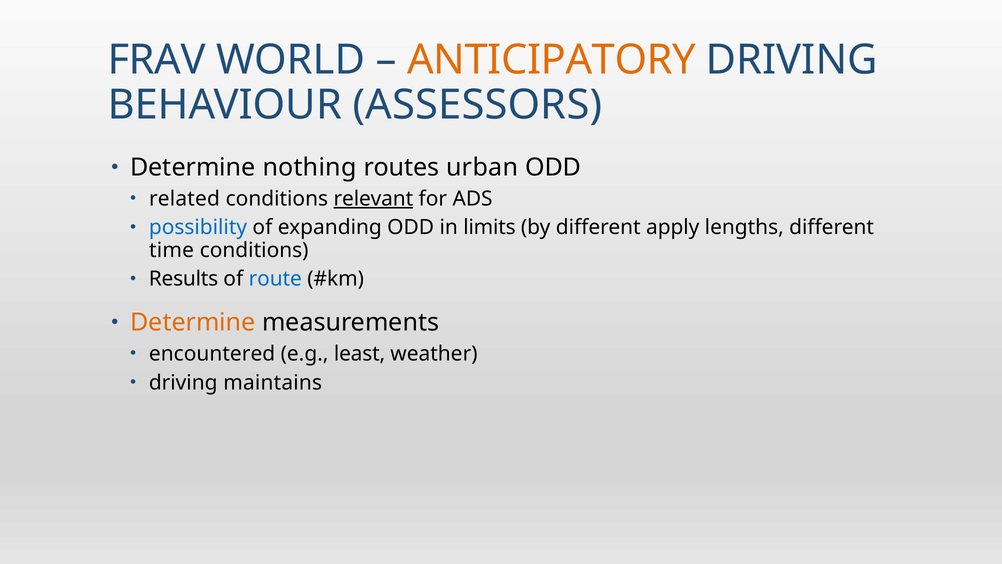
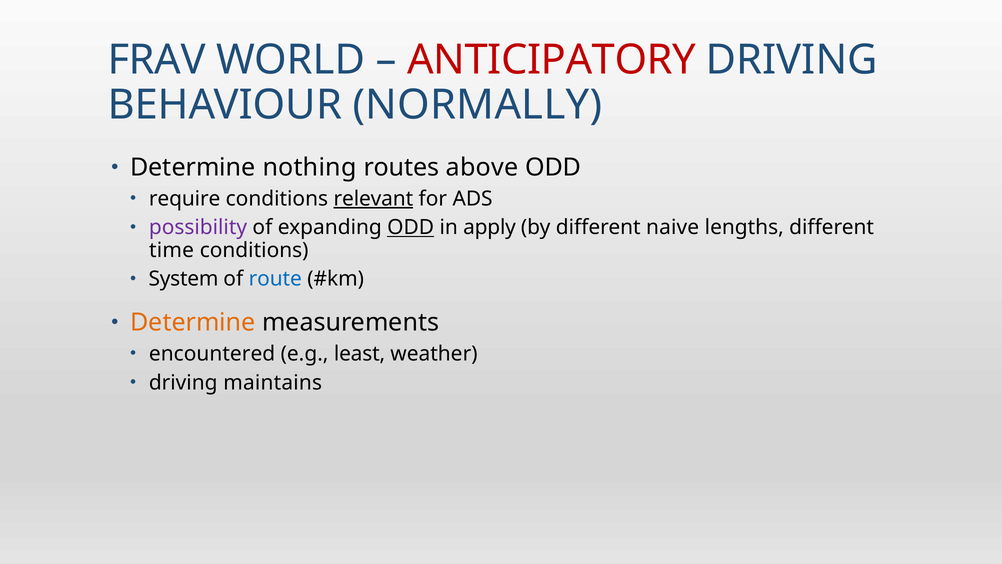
ANTICIPATORY colour: orange -> red (552, 60)
ASSESSORS: ASSESSORS -> NORMALLY (477, 105)
urban: urban -> above (482, 167)
related: related -> require (185, 199)
possibility colour: blue -> purple (198, 227)
ODD underline: none -> present (411, 227)
limits: limits -> apply (490, 227)
apply: apply -> naive (673, 227)
Results: Results -> System (183, 279)
